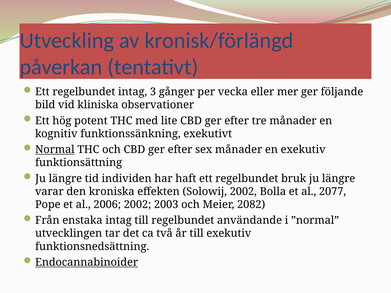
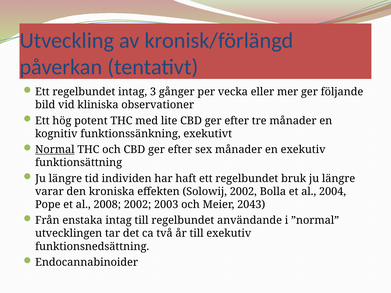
2077: 2077 -> 2004 (333, 192)
2006: 2006 -> 2008 (107, 205)
2082: 2082 -> 2043 (251, 205)
Endocannabinoider underline: present -> none (87, 263)
